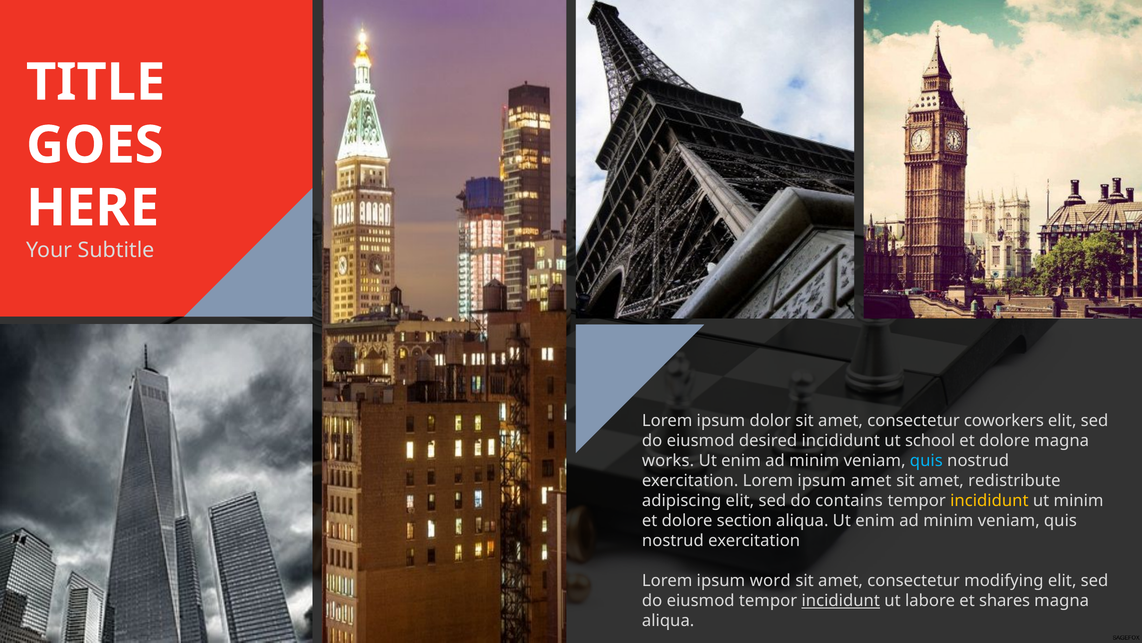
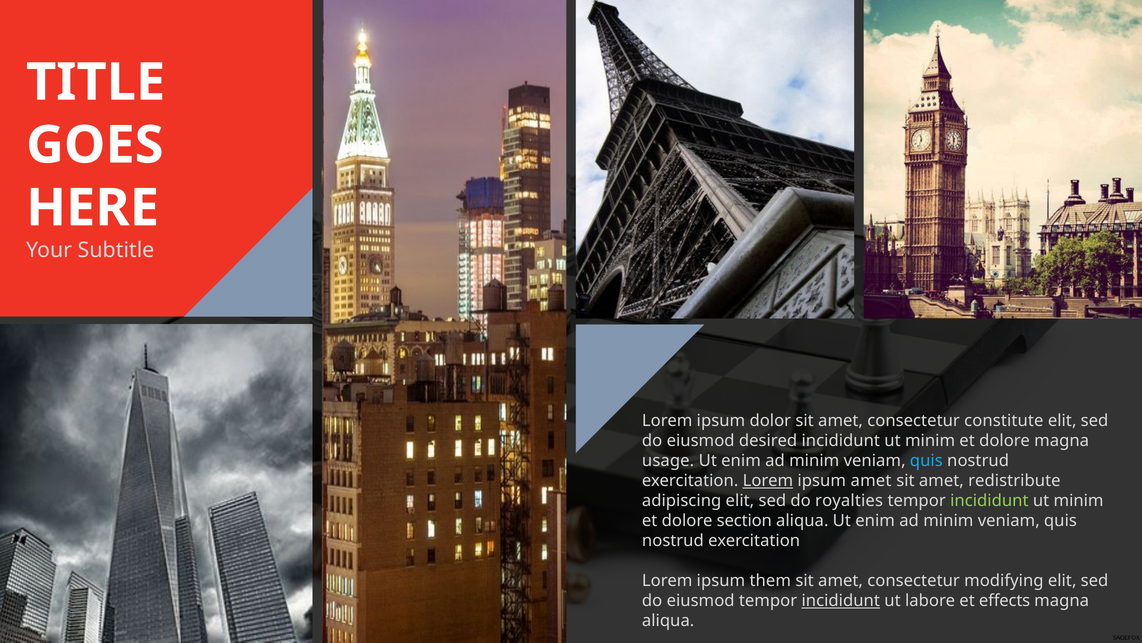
coworkers: coworkers -> constitute (1004, 420)
school: school -> minim (930, 440)
works: works -> usage (668, 460)
Lorem underline: none -> present (768, 480)
contains: contains -> royalties (849, 500)
incididunt colour: yellow -> light green (989, 500)
word: word -> them (770, 580)
shares: shares -> effects (1005, 600)
